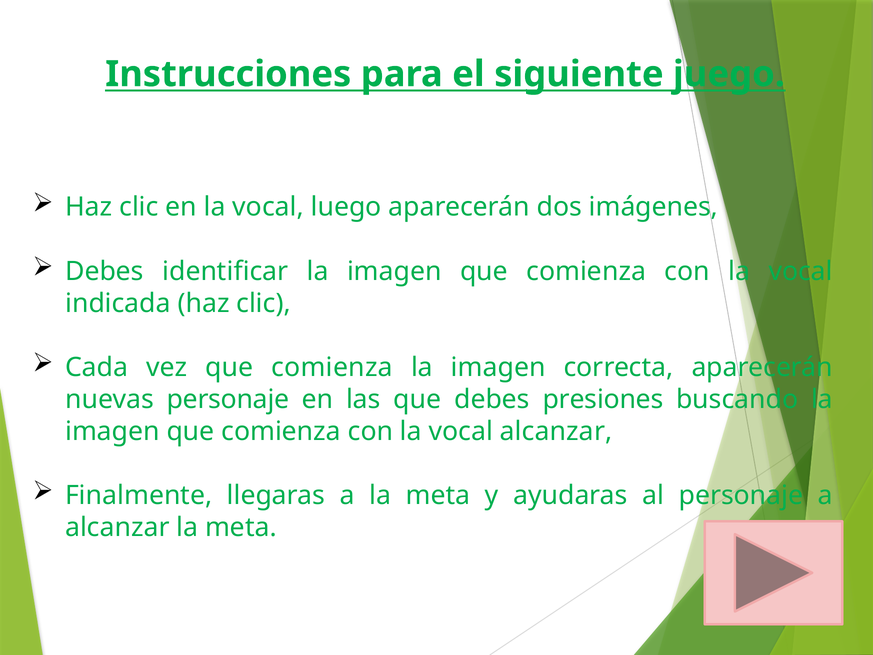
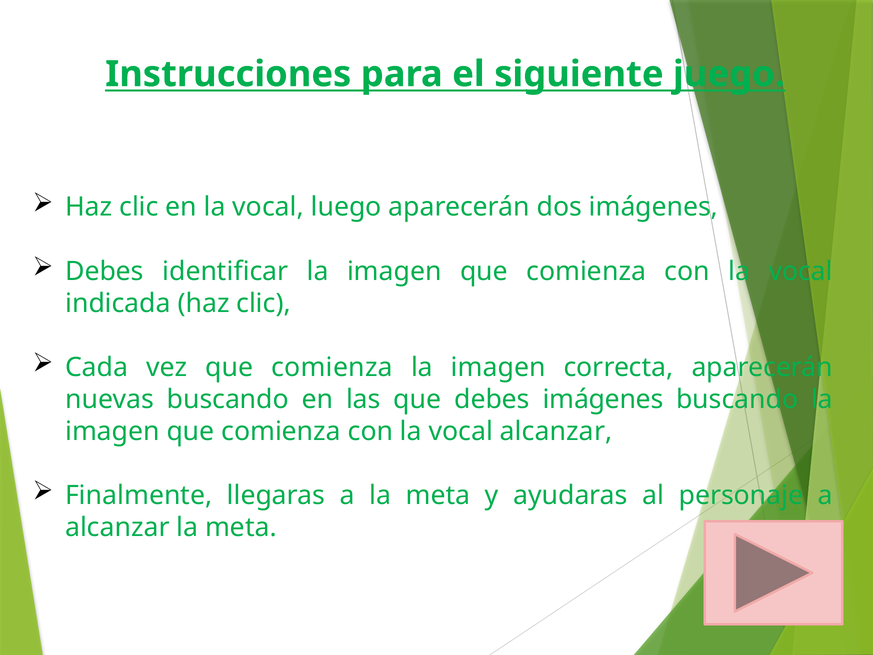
nuevas personaje: personaje -> buscando (228, 399)
debes presiones: presiones -> imágenes (603, 399)
